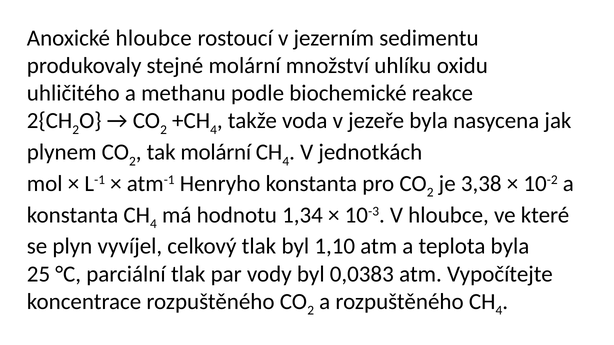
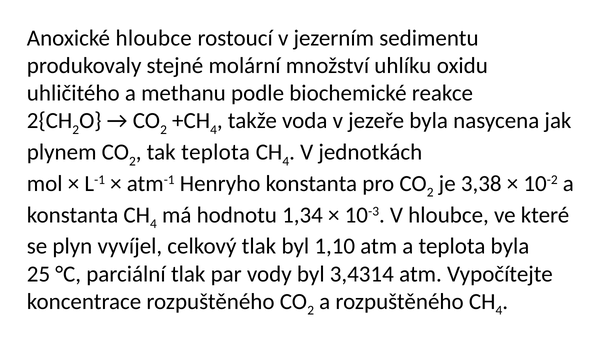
tak molární: molární -> teplota (216, 152)
0,0383: 0,0383 -> 3,4314 (362, 274)
